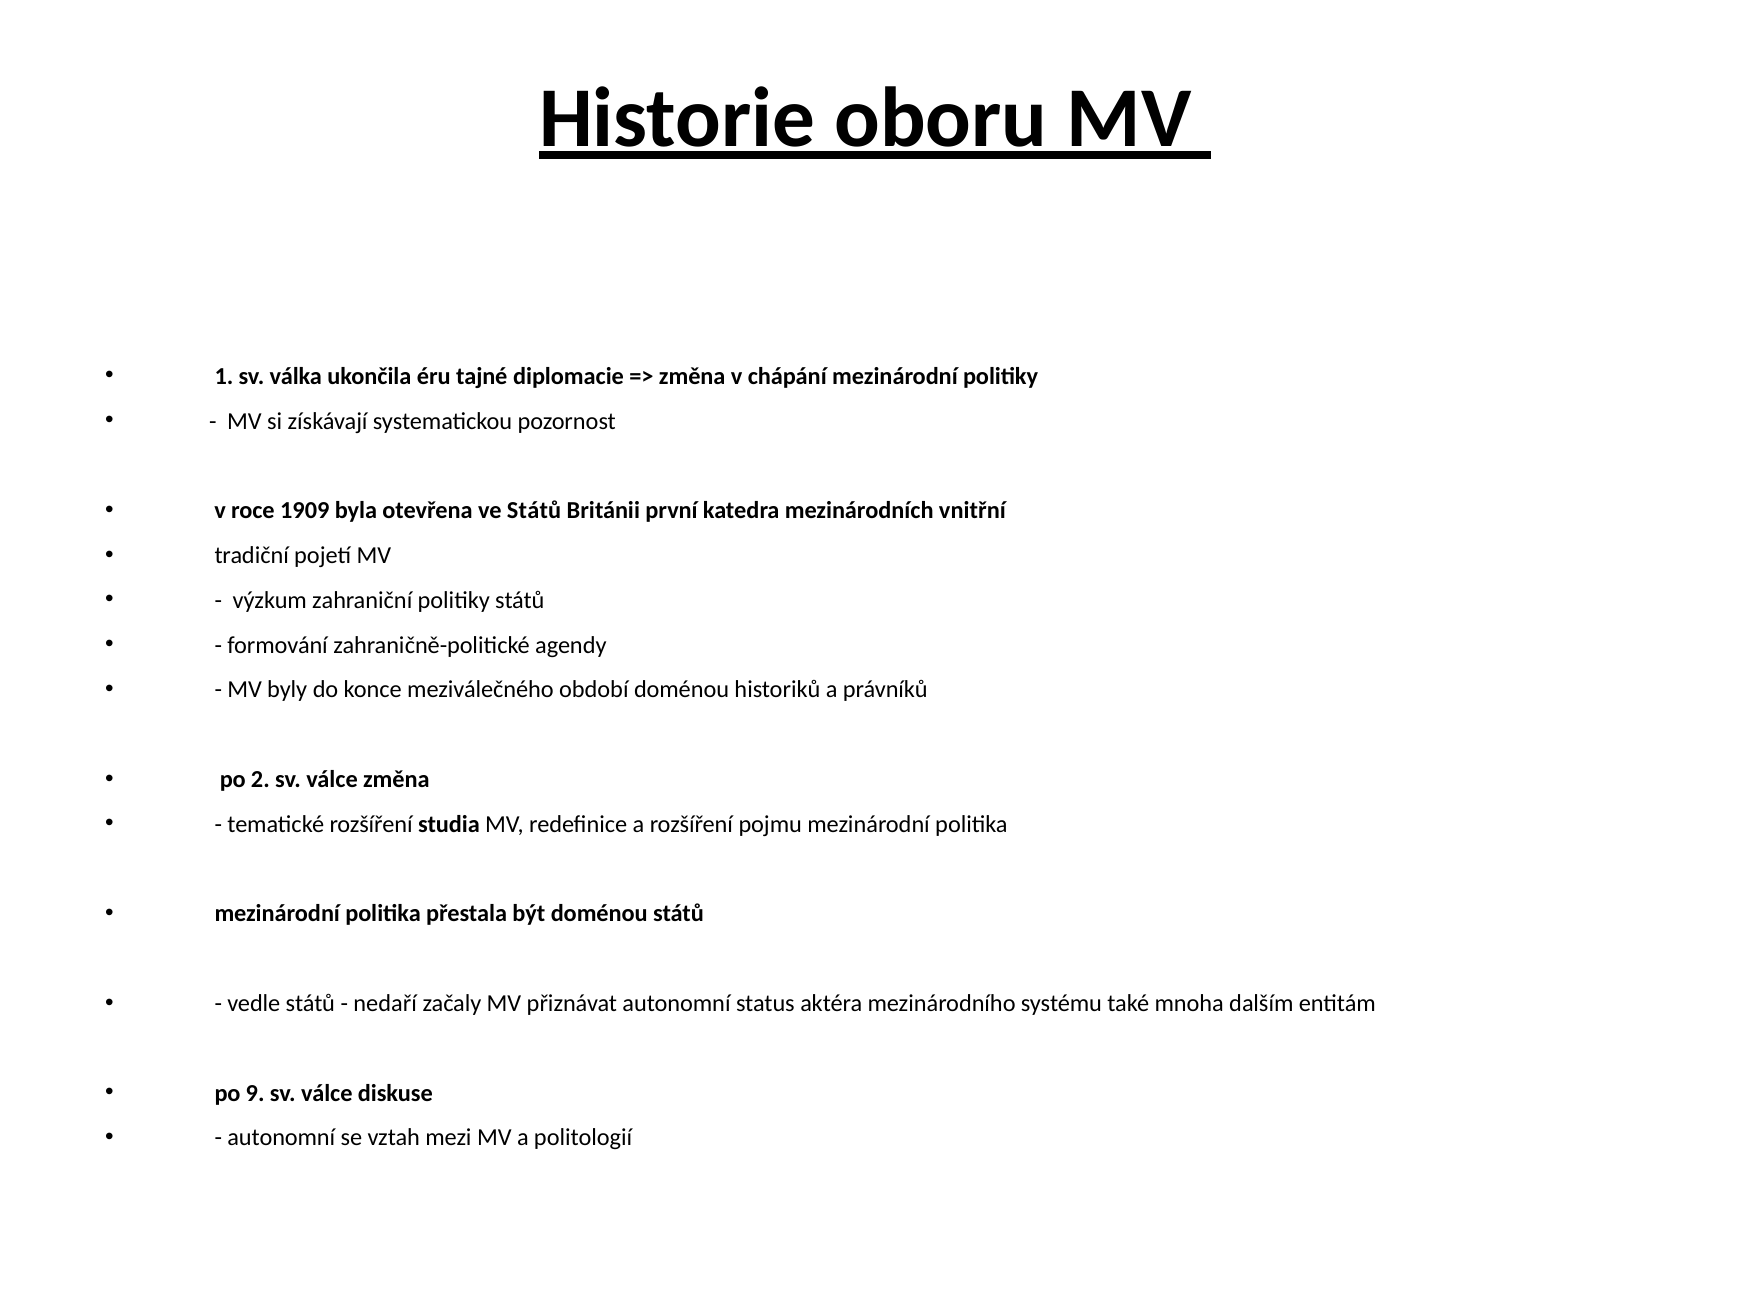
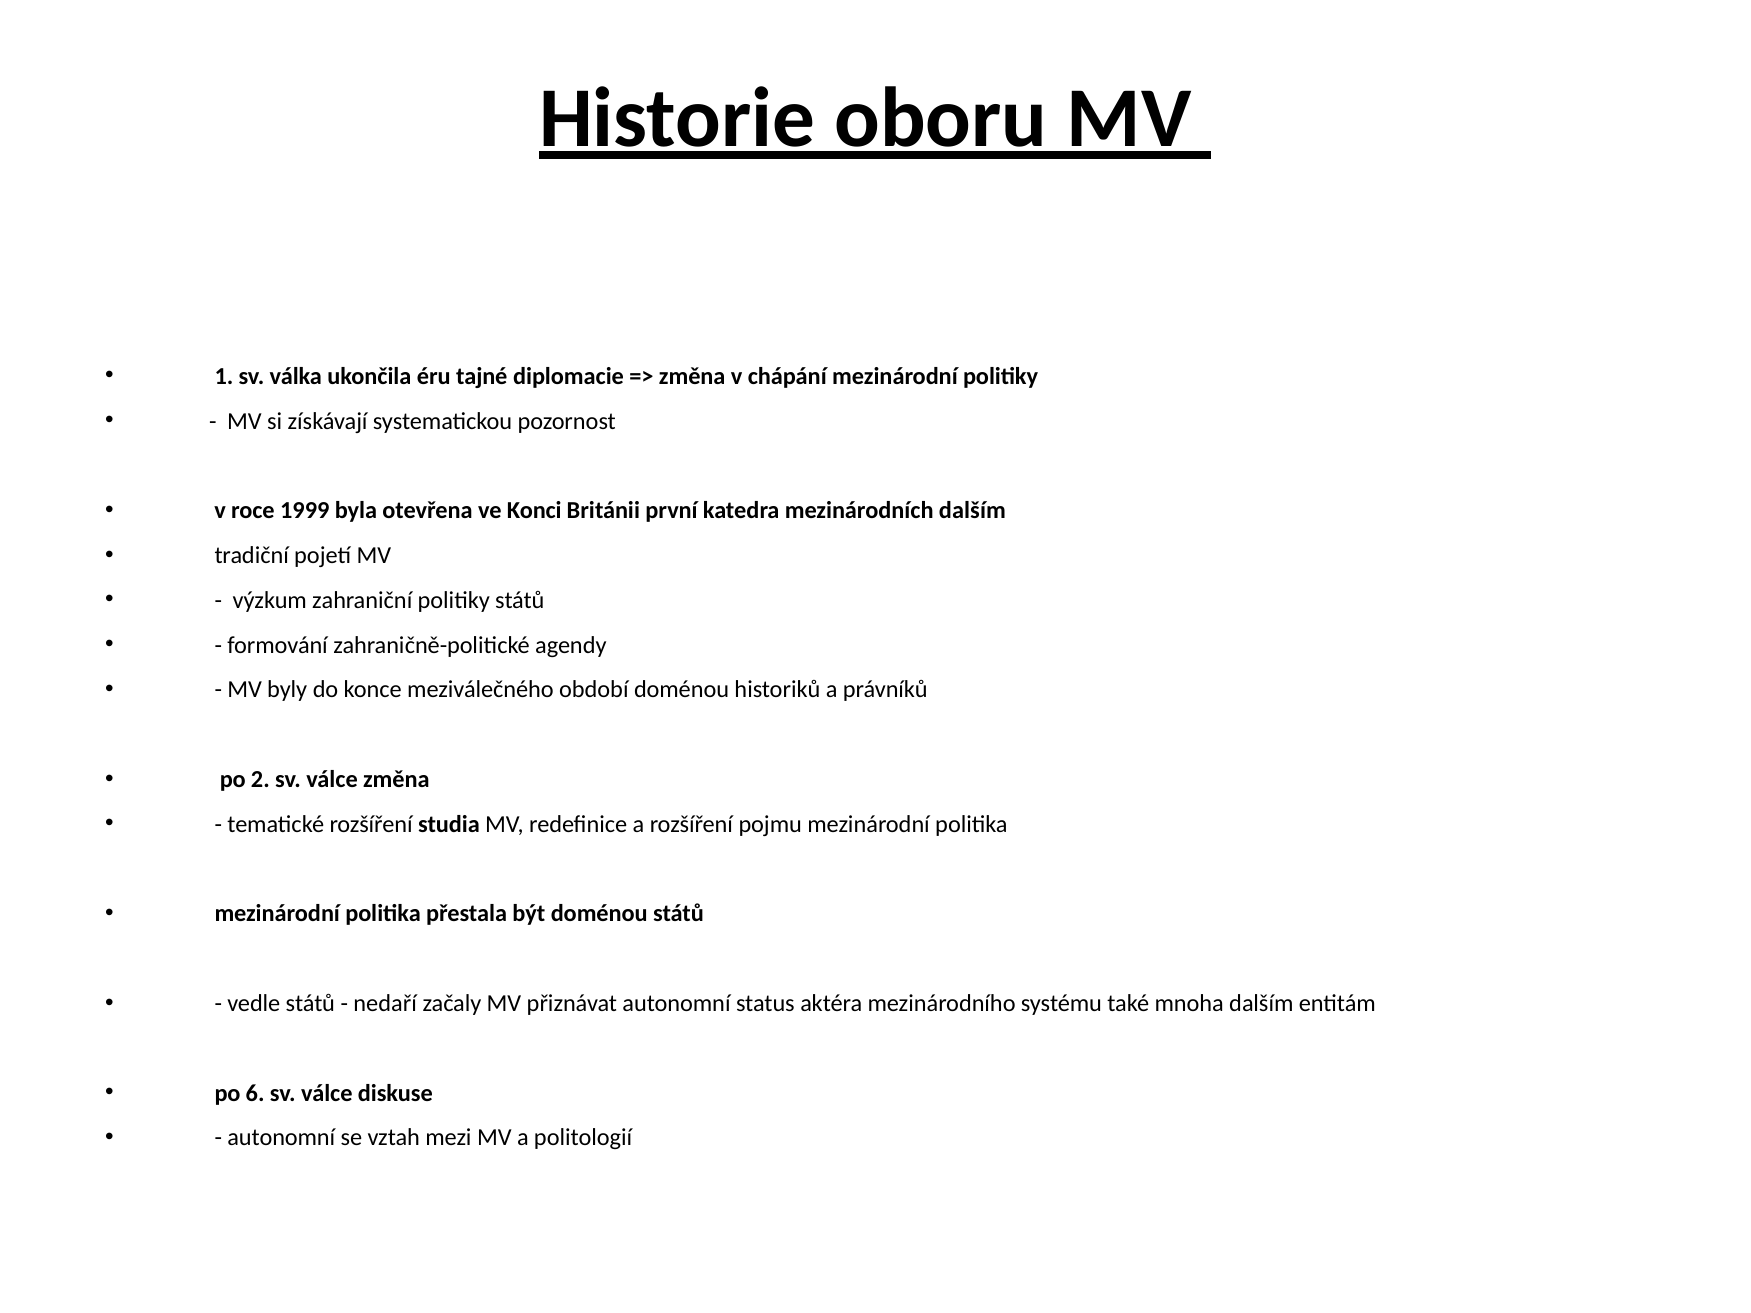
1909: 1909 -> 1999 (305, 511)
ve Států: Států -> Konci (534, 511)
mezinárodních vnitřní: vnitřní -> dalším (972, 511)
9: 9 -> 6 (255, 1093)
